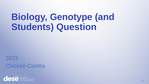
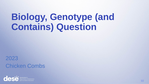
Students: Students -> Contains (33, 27)
